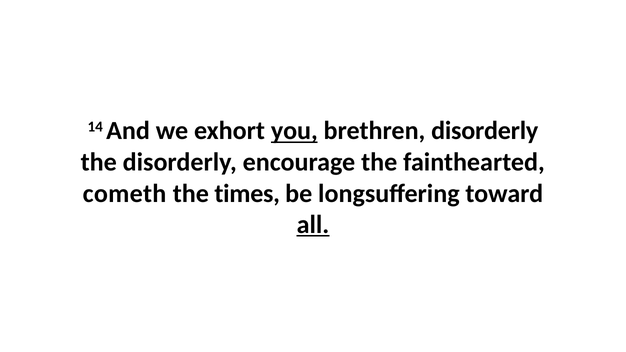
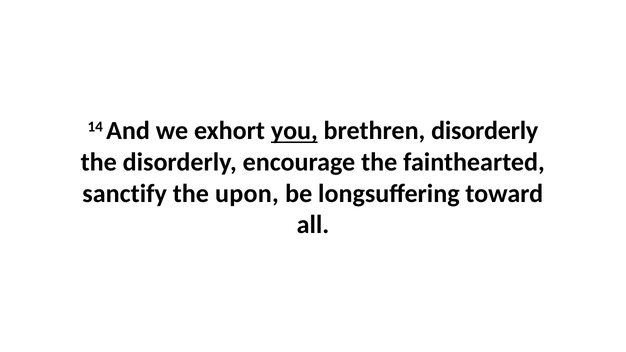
cometh: cometh -> sanctify (125, 194)
times: times -> upon (247, 194)
all underline: present -> none (313, 225)
